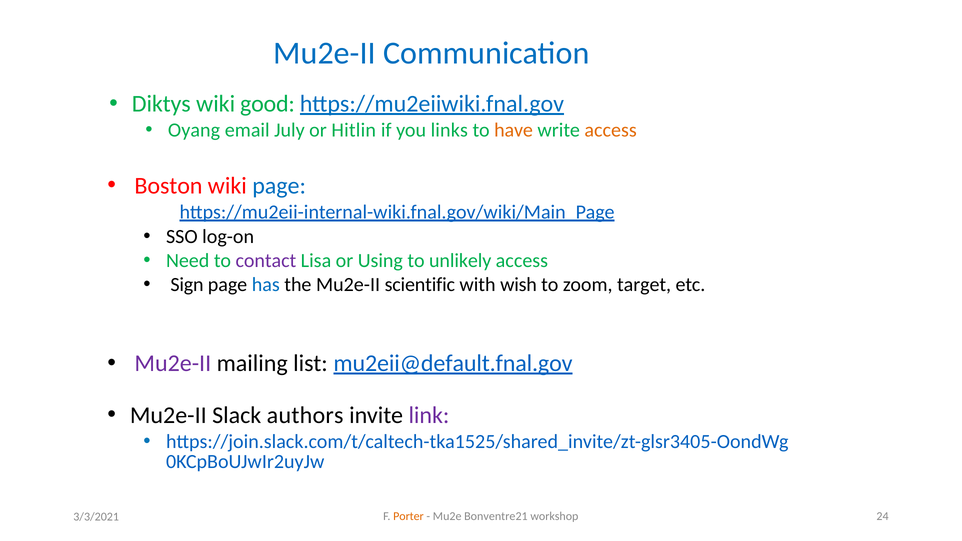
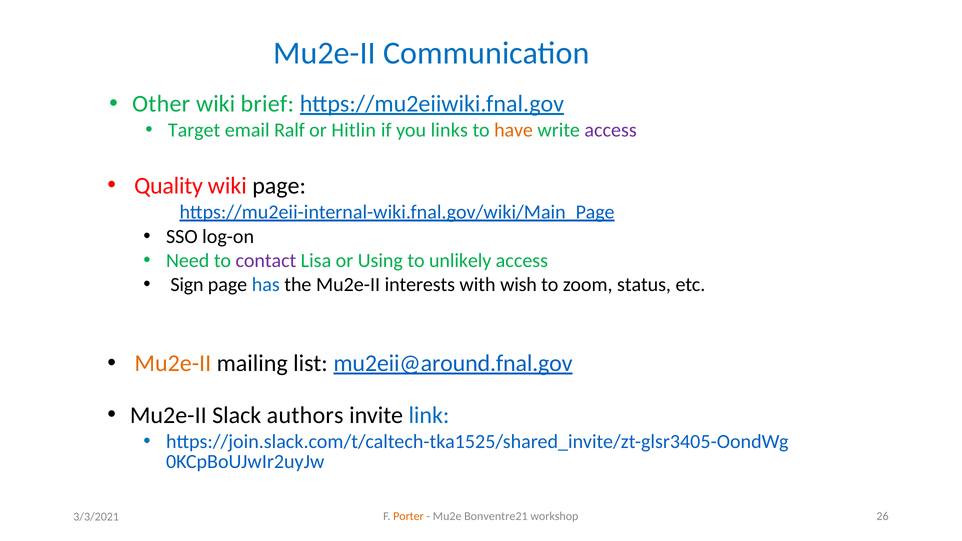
Diktys: Diktys -> Other (161, 104)
good: good -> brief (267, 104)
Oyang: Oyang -> Target (194, 130)
July: July -> Ralf (290, 130)
access colour: orange -> purple (611, 130)
Boston: Boston -> Quality (169, 186)
page colour: blue -> black (279, 186)
scientific: scientific -> interests (420, 285)
target: target -> status (644, 285)
Mu2e-II colour: purple -> orange (173, 363)
mu2eii@default.fnal.gov: mu2eii@default.fnal.gov -> mu2eii@around.fnal.gov (453, 363)
link colour: purple -> blue (429, 415)
24: 24 -> 26 (883, 517)
